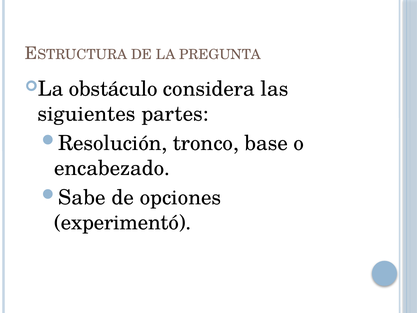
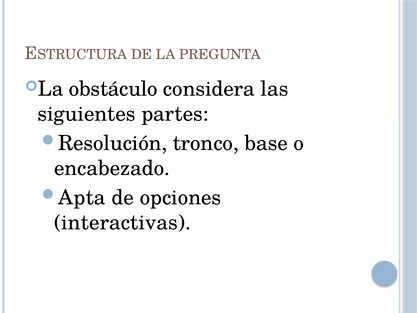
Sabe: Sabe -> Apta (82, 197)
experimentó: experimentó -> interactivas (123, 222)
